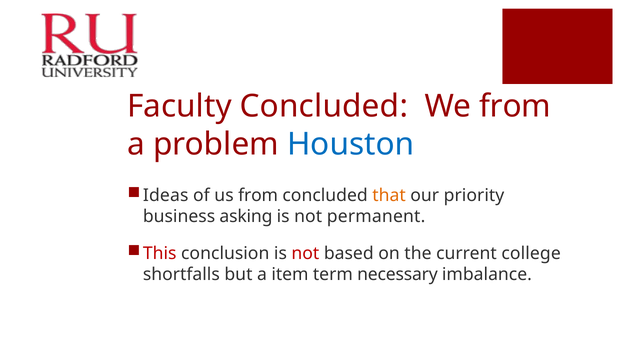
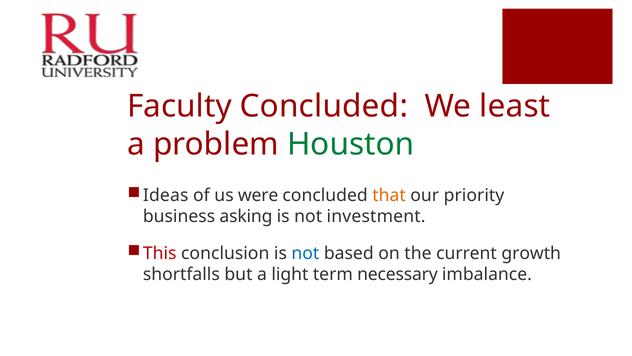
We from: from -> least (515, 106)
Houston colour: blue -> green (351, 144)
us from: from -> were (258, 195)
permanent: permanent -> investment (376, 216)
not colour: red -> blue (305, 253)
college: college -> growth (531, 253)
item: item -> light (290, 274)
